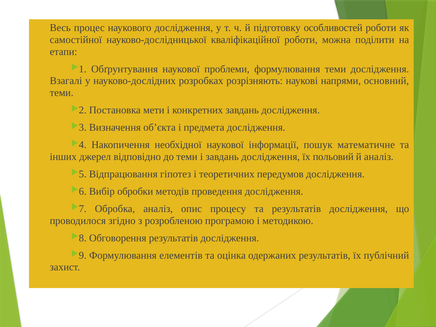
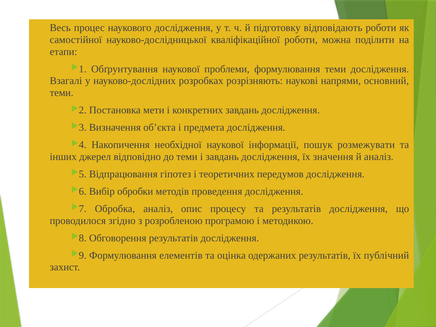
особливостей: особливостей -> відповідають (333, 28)
математичне: математичне -> розмежувати (366, 145)
польовий: польовий -> значення (333, 157)
